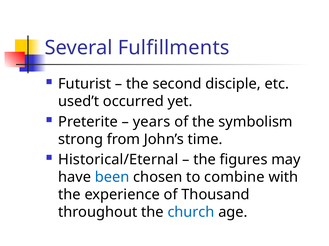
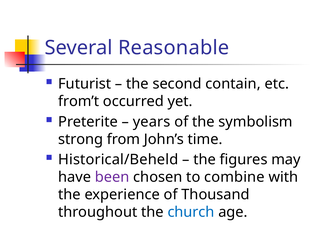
Fulfillments: Fulfillments -> Reasonable (174, 48)
disciple: disciple -> contain (233, 84)
used’t: used’t -> from’t (79, 102)
Historical/Eternal: Historical/Eternal -> Historical/Beheld (118, 160)
been colour: blue -> purple (112, 178)
